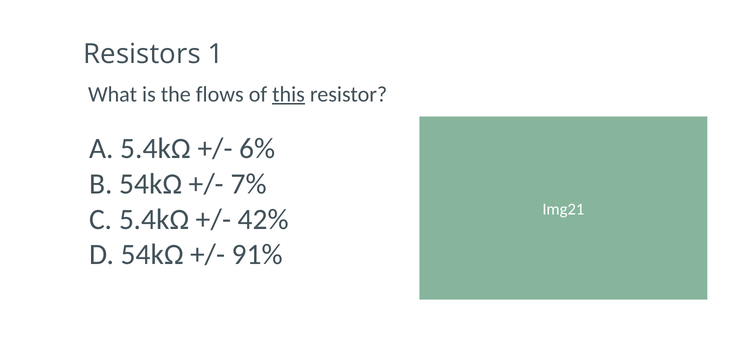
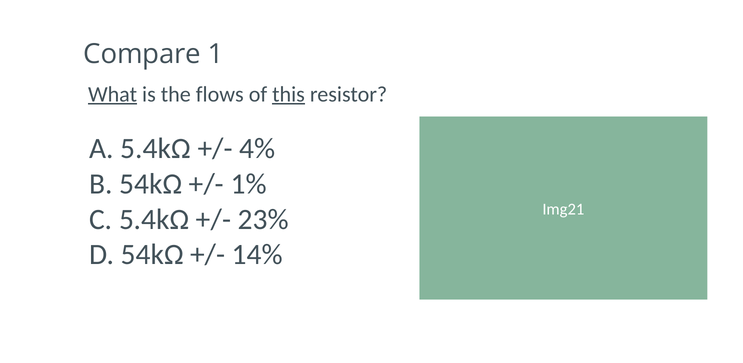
Resistors: Resistors -> Compare (142, 54)
What underline: none -> present (113, 94)
6%: 6% -> 4% (257, 149)
7%: 7% -> 1% (249, 184)
42%: 42% -> 23% (263, 219)
91%: 91% -> 14% (257, 255)
